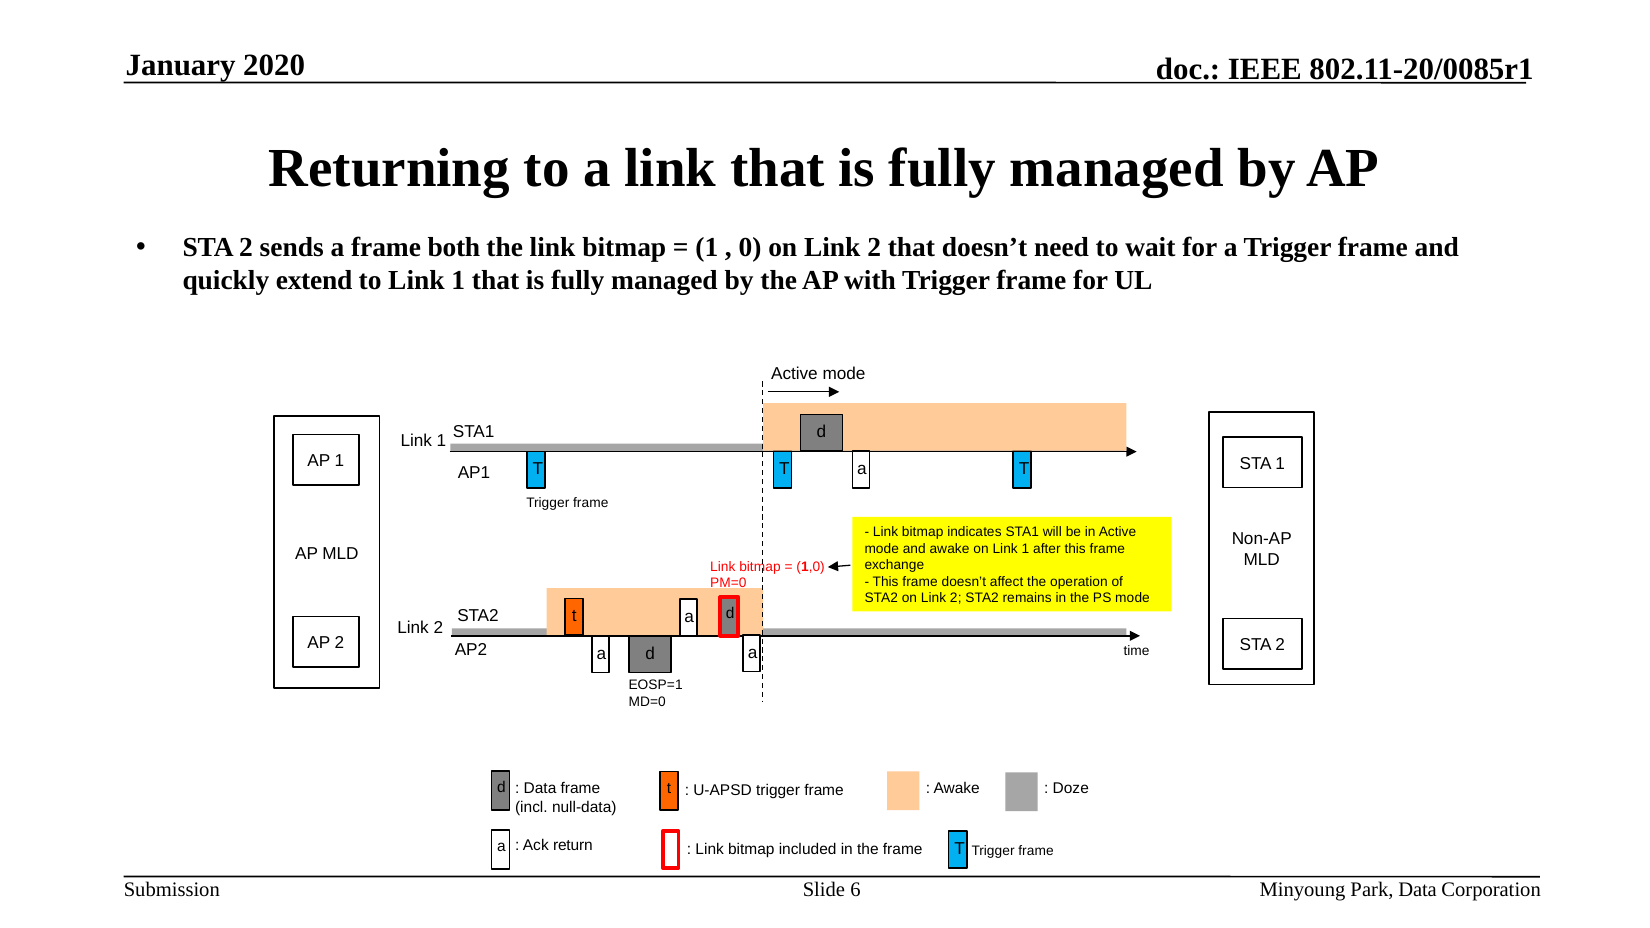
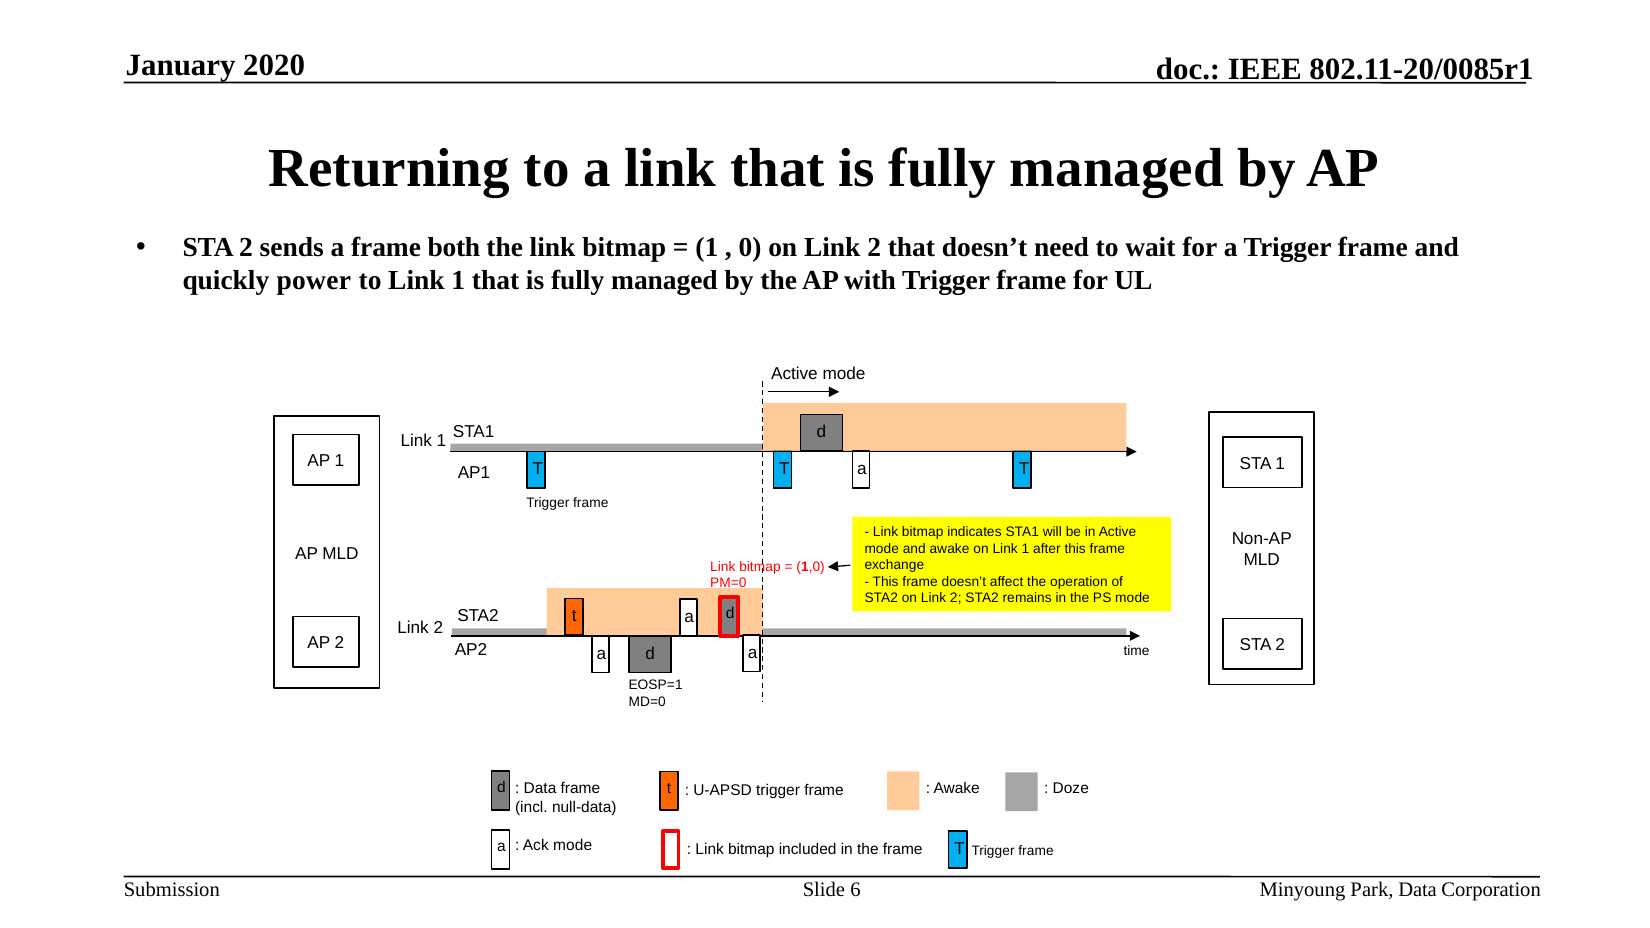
extend: extend -> power (314, 281)
Ack return: return -> mode (573, 846)
